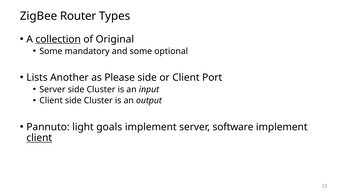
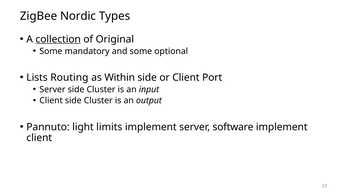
Router: Router -> Nordic (78, 16)
Another: Another -> Routing (69, 78)
Please: Please -> Within (120, 78)
goals: goals -> limits (109, 127)
client underline: present -> none (39, 138)
